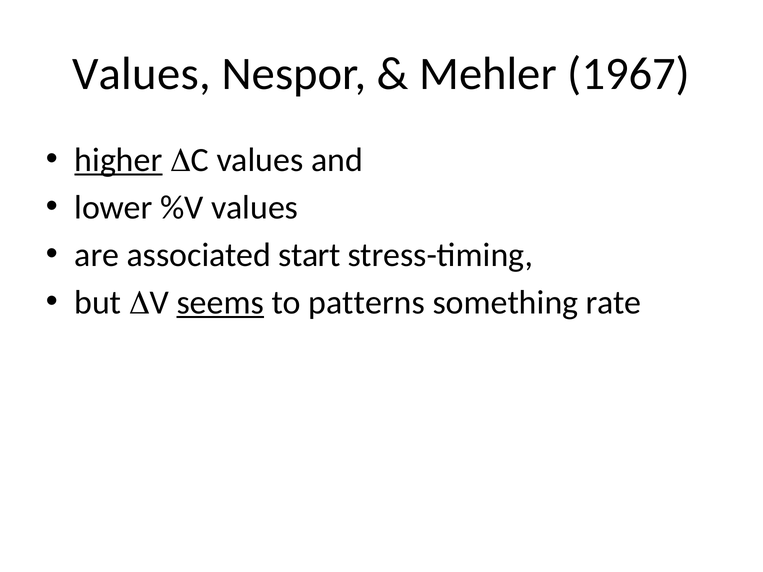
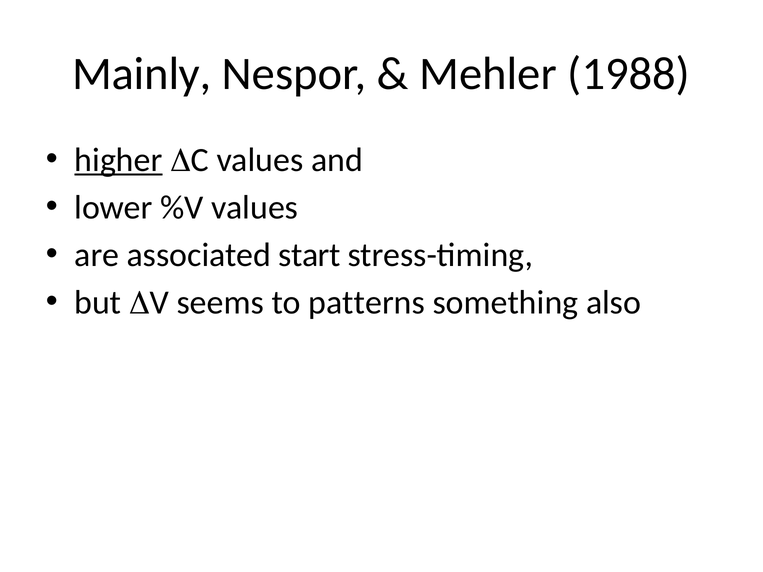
Values: Values -> Mainly (142, 74)
1967: 1967 -> 1988 (629, 74)
seems underline: present -> none (220, 303)
rate: rate -> also (613, 303)
